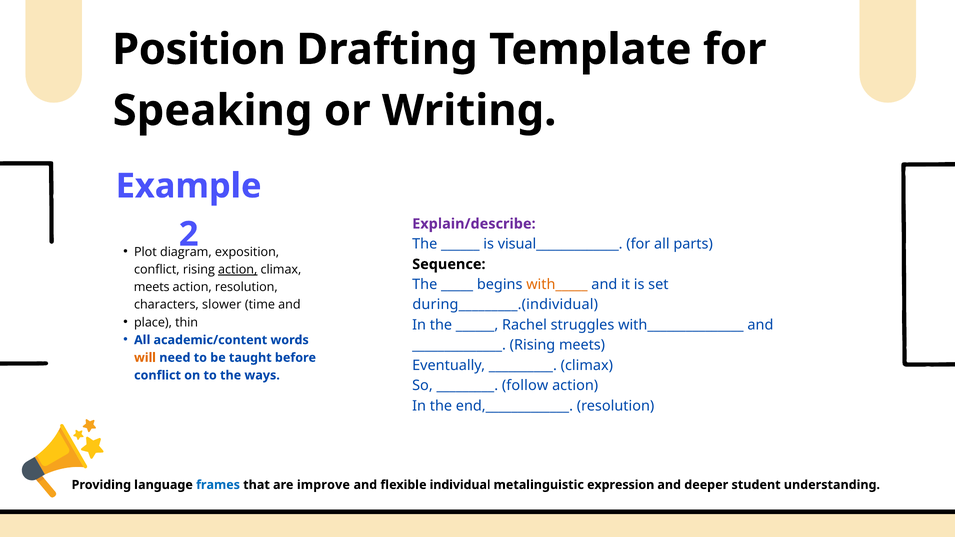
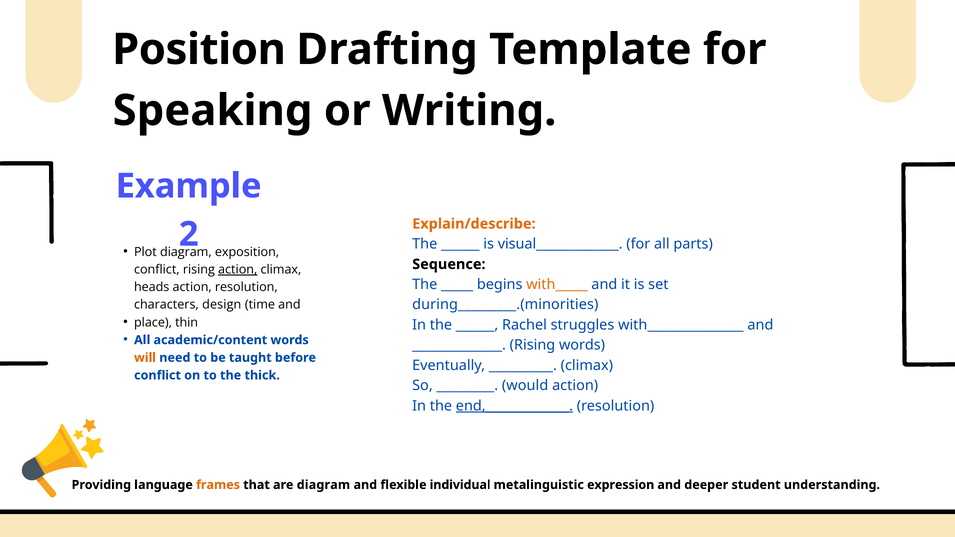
Explain/describe colour: purple -> orange (474, 224)
meets: meets -> heads (152, 287)
slower: slower -> design (222, 305)
during_________.(individual: during_________.(individual -> during_________.(minorities (505, 305)
Rising meets: meets -> words (582, 345)
ways: ways -> thick (262, 375)
follow: follow -> would (525, 386)
end,_____________ underline: none -> present (514, 406)
frames colour: blue -> orange (218, 485)
are improve: improve -> diagram (323, 485)
